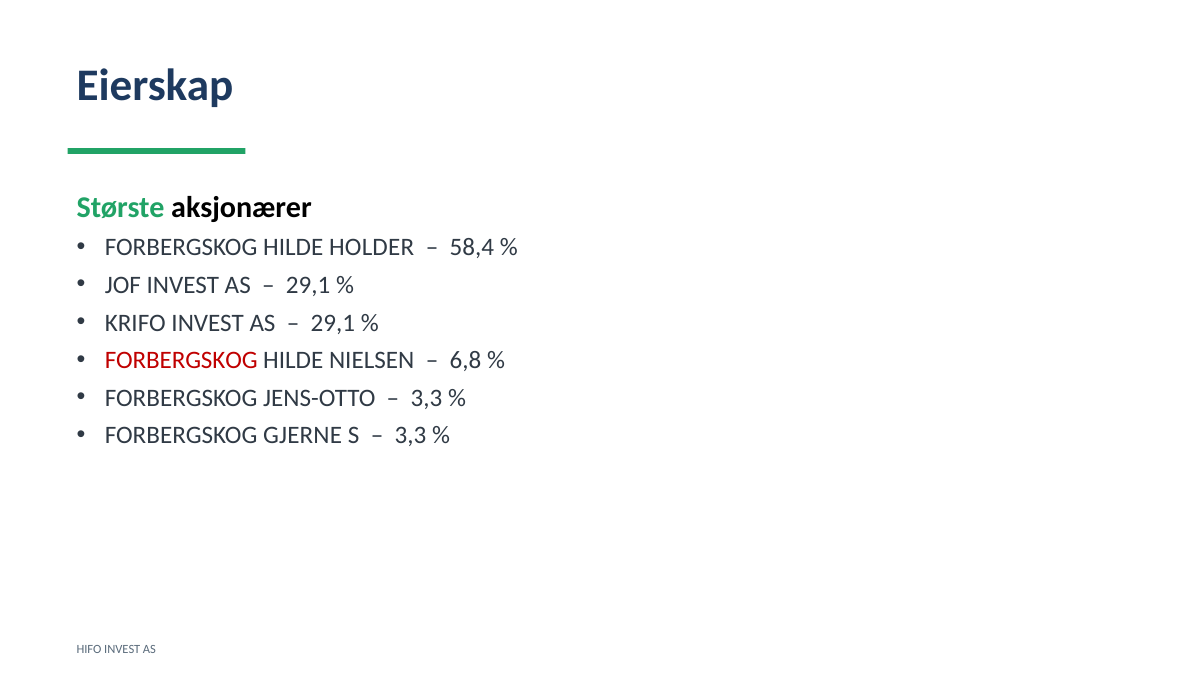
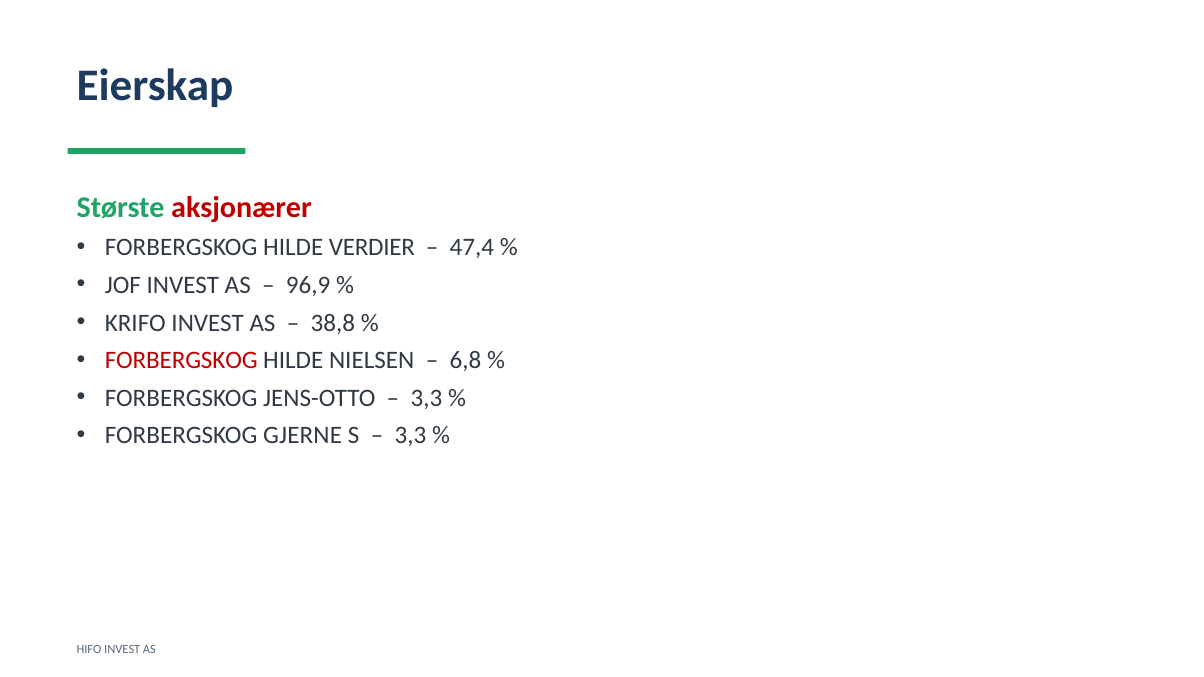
aksjonærer colour: black -> red (241, 207)
HOLDER: HOLDER -> VERDIER (372, 248)
58,4: 58,4 -> 47,4 (472, 248)
29,1: 29,1 -> 96,9 (308, 285)
29,1: 29,1 -> 38,8 (333, 323)
